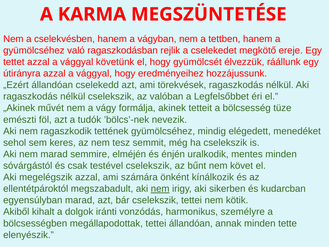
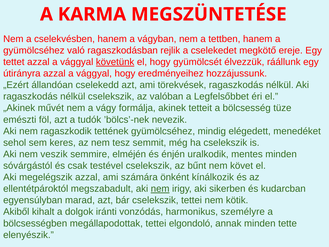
követünk underline: none -> present (115, 62)
nem marad: marad -> veszik (54, 154)
tettei állandóan: állandóan -> elgondoló (191, 223)
